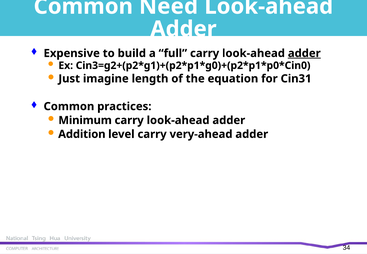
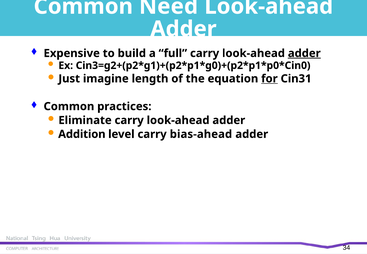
for underline: none -> present (269, 79)
Minimum: Minimum -> Eliminate (85, 120)
very-ahead: very-ahead -> bias-ahead (201, 134)
